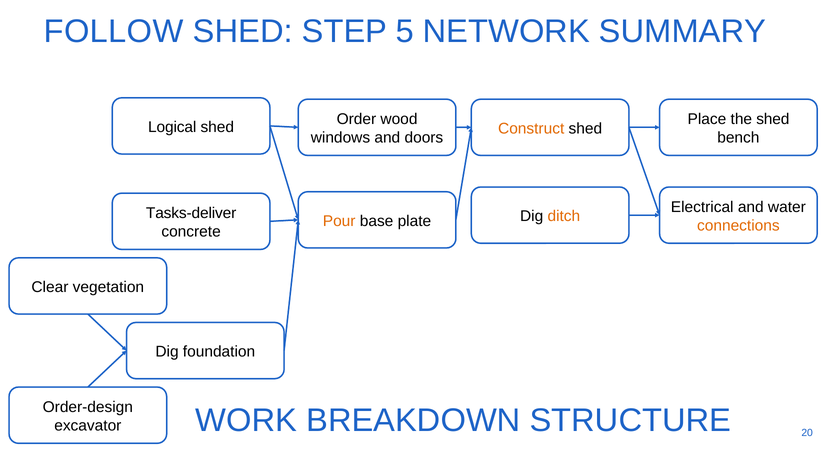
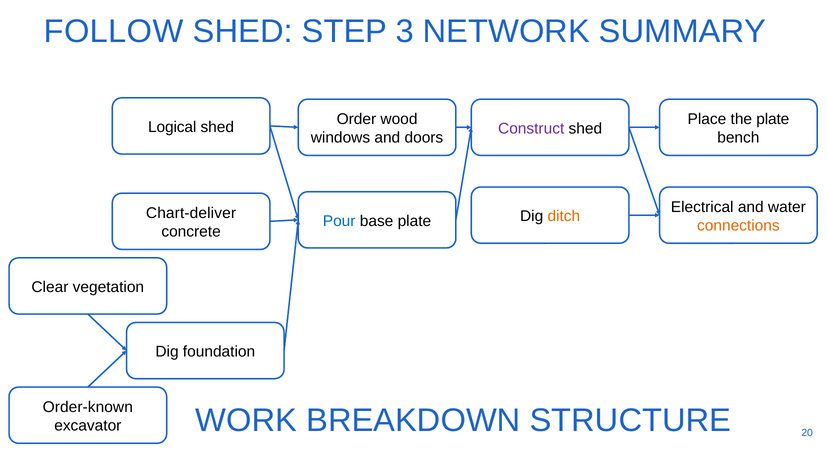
5: 5 -> 3 (405, 32)
the shed: shed -> plate (773, 119)
Construct colour: orange -> purple (531, 128)
Tasks-deliver: Tasks-deliver -> Chart-deliver (191, 213)
Pour colour: orange -> blue (339, 221)
Order-design: Order-design -> Order-known (88, 407)
